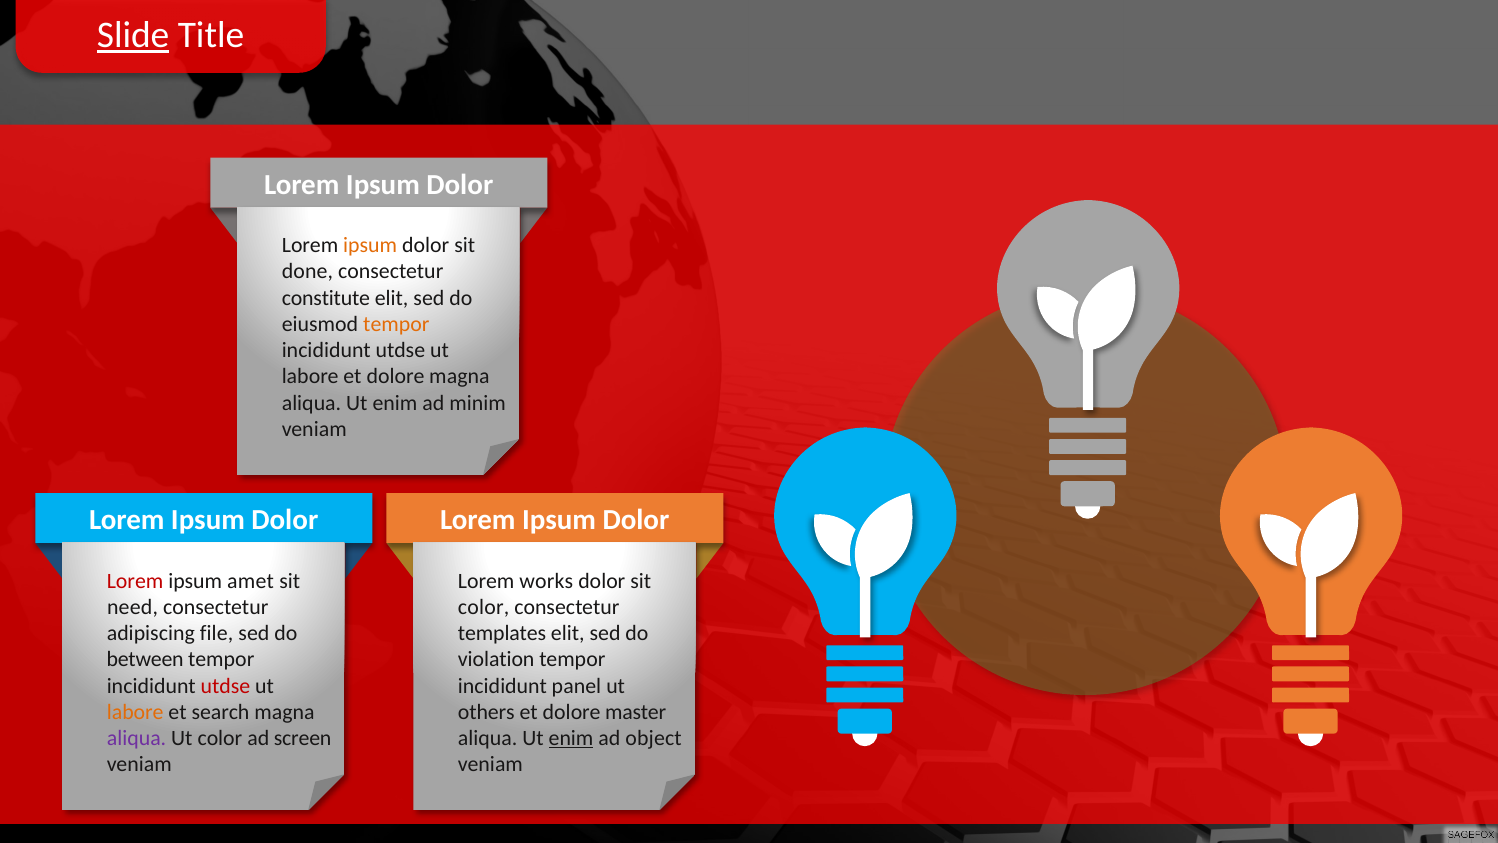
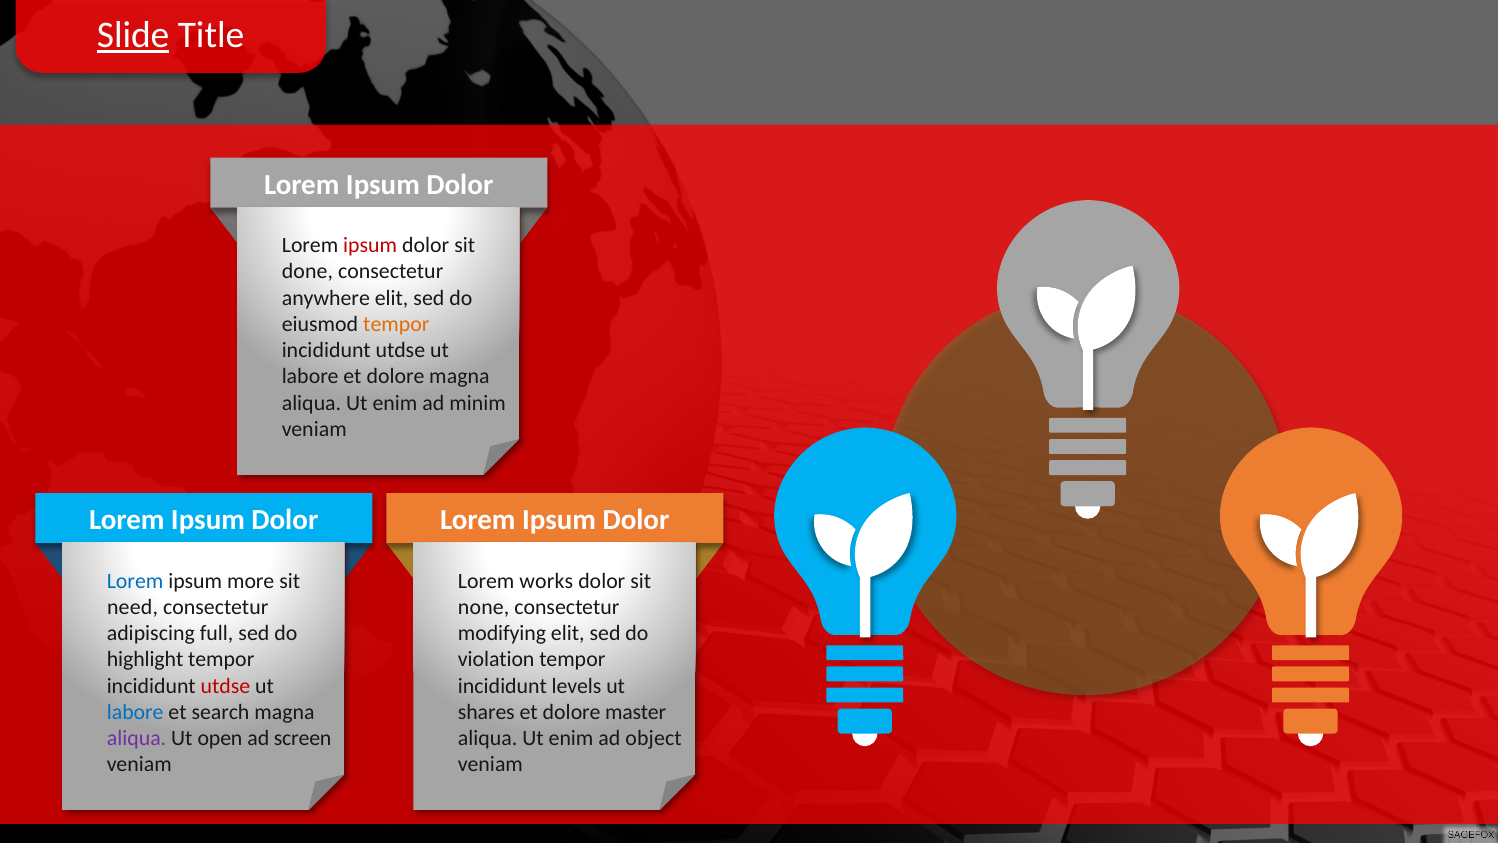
ipsum colour: orange -> red (370, 245)
constitute: constitute -> anywhere (326, 298)
Lorem colour: red -> blue (135, 581)
amet: amet -> more (251, 581)
color: color -> none (484, 607)
file: file -> full (217, 633)
templates: templates -> modifying (502, 633)
between: between -> highlight (145, 659)
panel: panel -> levels (577, 686)
labore colour: orange -> blue (135, 712)
others: others -> shares (486, 712)
Ut color: color -> open (220, 738)
enim underline: present -> none (571, 738)
